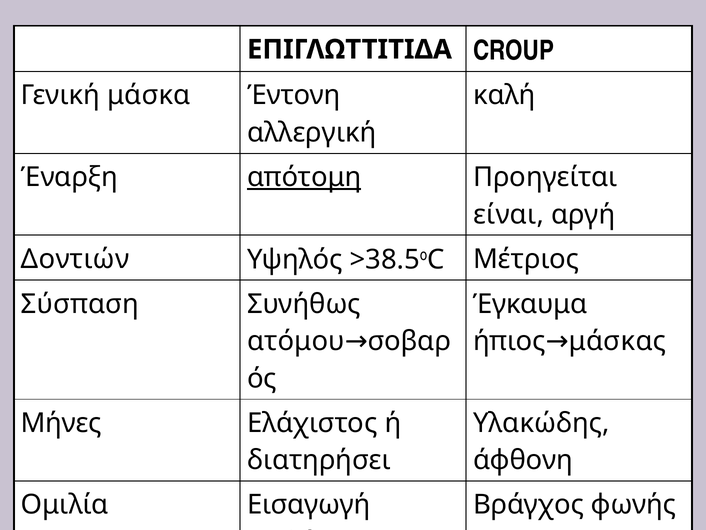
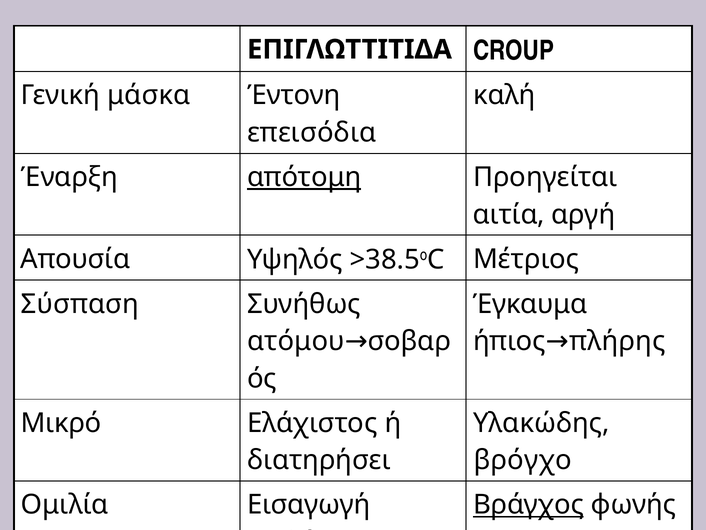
αλλεργική: αλλεργική -> επεισόδια (312, 133)
είναι: είναι -> αιτία (509, 214)
Δοντιών: Δοντιών -> Απουσία (75, 259)
μάσκας: μάσκας -> πλήρης (617, 341)
Μήνες: Μήνες -> Μικρό (61, 423)
άφθονη: άφθονη -> βρόγχο (523, 460)
Βράγχος underline: none -> present (528, 504)
